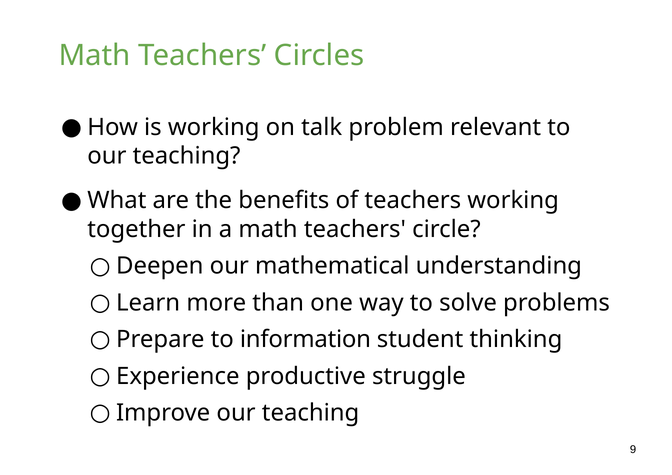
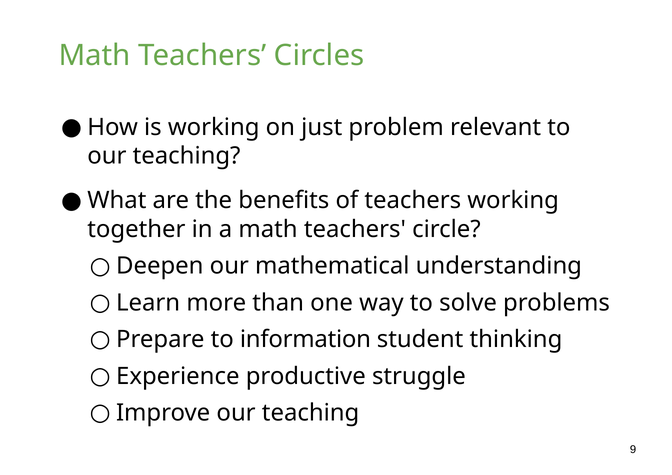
talk: talk -> just (322, 127)
